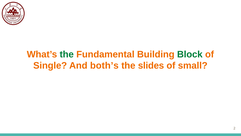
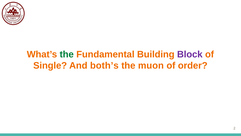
Block colour: green -> purple (190, 54)
slides: slides -> muon (151, 65)
small: small -> order (193, 65)
